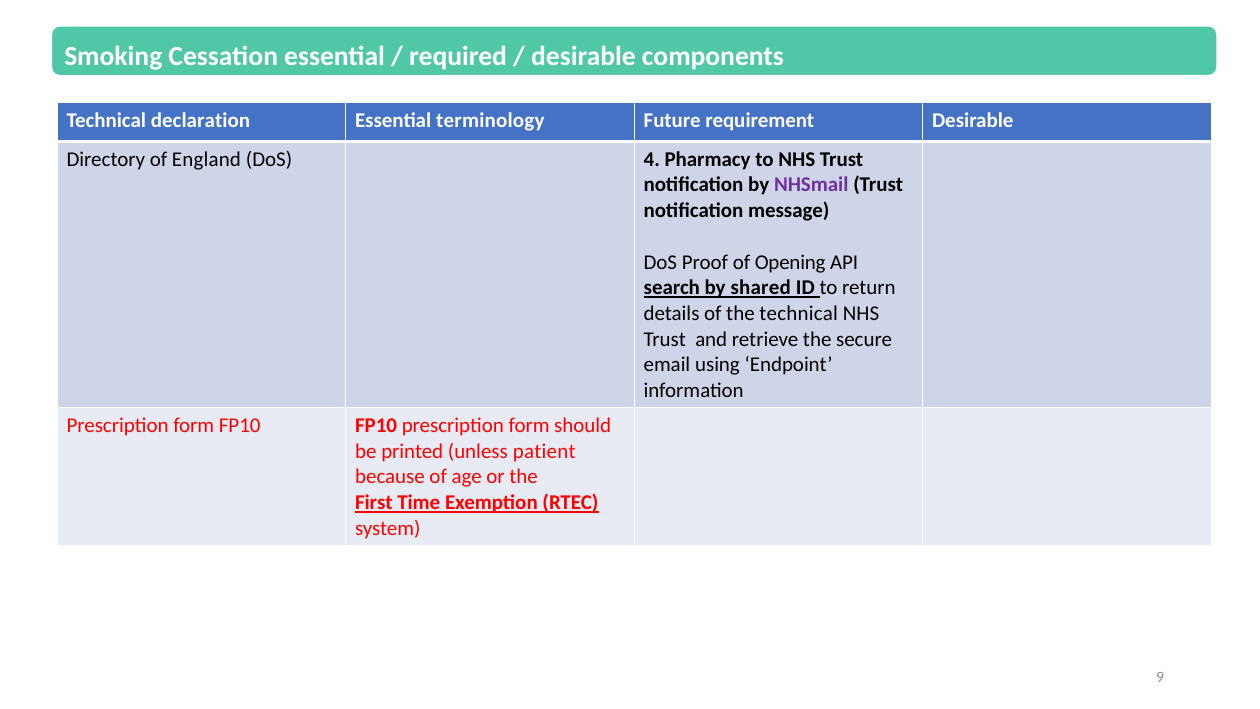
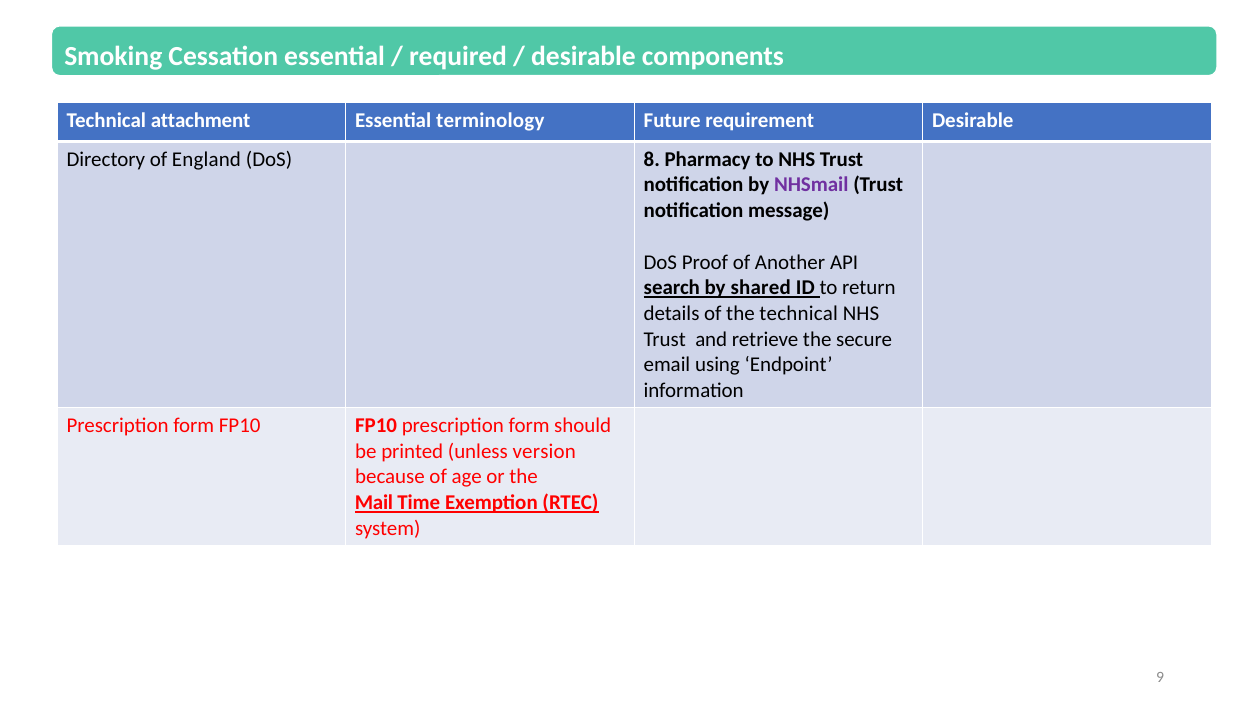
declaration: declaration -> attachment (201, 120)
4: 4 -> 8 (652, 159)
Opening: Opening -> Another (790, 262)
patient: patient -> version (544, 451)
First: First -> Mail (374, 503)
